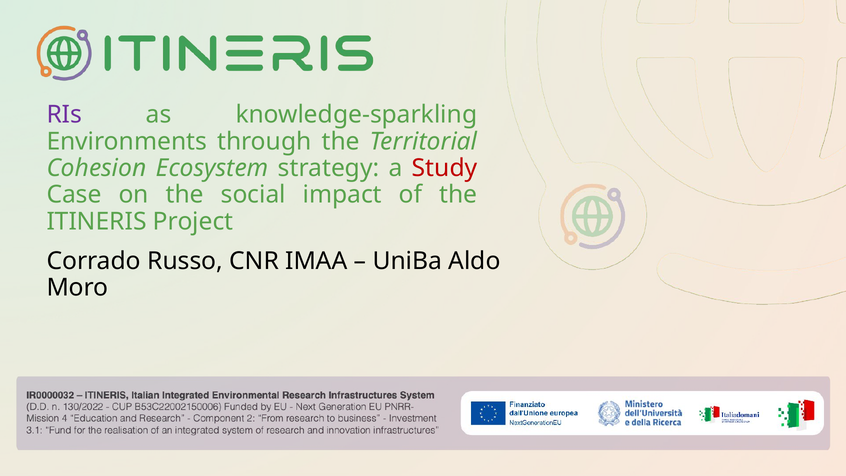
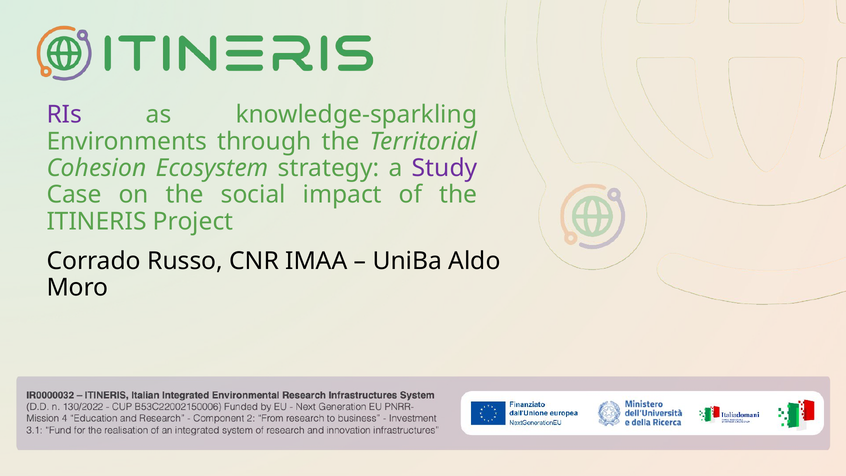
Study colour: red -> purple (445, 168)
